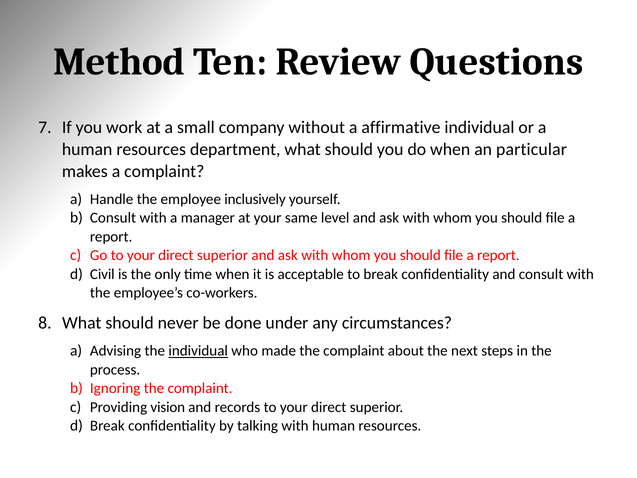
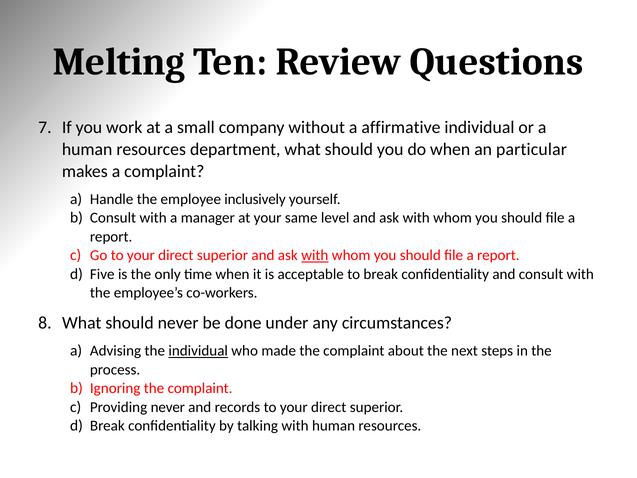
Method: Method -> Melting (119, 62)
with underline: none -> present (315, 255)
Civil: Civil -> Five (102, 274)
Providing vision: vision -> never (168, 407)
